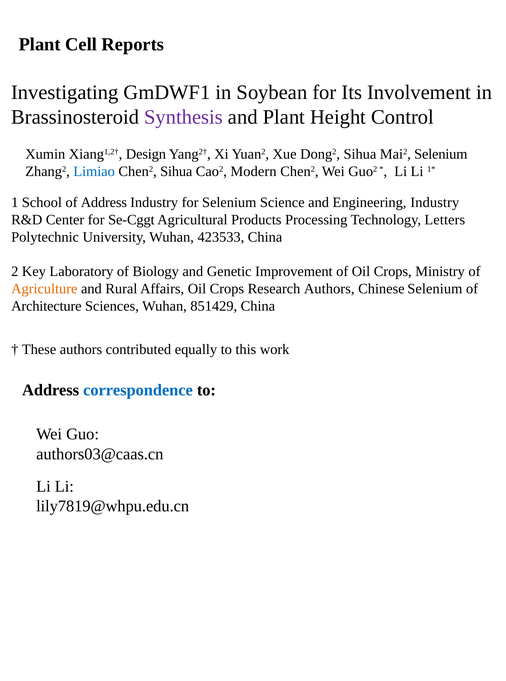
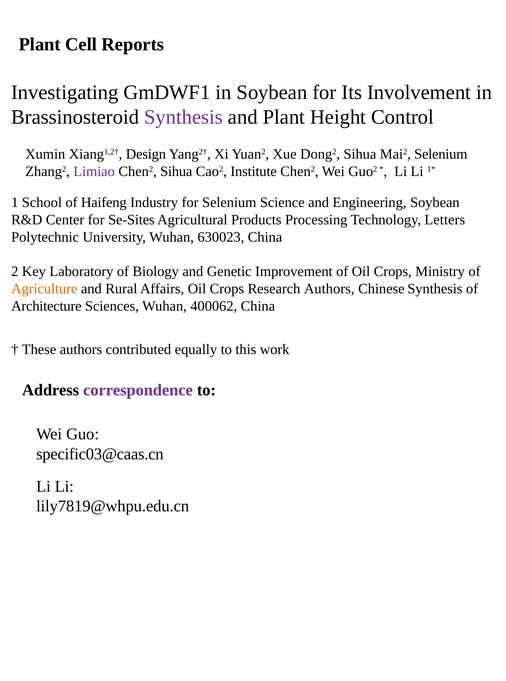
Limiao colour: blue -> purple (94, 171)
Modern: Modern -> Institute (254, 171)
of Address: Address -> Haifeng (104, 202)
Engineering Industry: Industry -> Soybean (435, 202)
Se-Cggt: Se-Cggt -> Se-Sites (131, 220)
423533: 423533 -> 630023 (221, 237)
Chinese Selenium: Selenium -> Synthesis (435, 289)
851429: 851429 -> 400062 (214, 306)
correspondence colour: blue -> purple (138, 390)
authors03@caas.cn: authors03@caas.cn -> specific03@caas.cn (100, 454)
